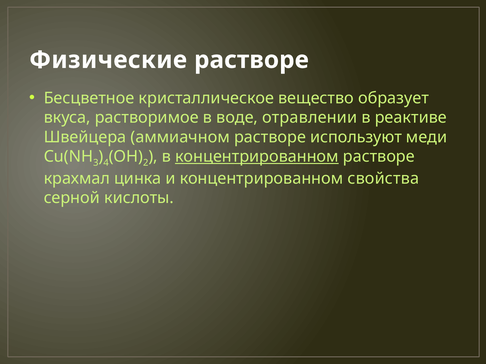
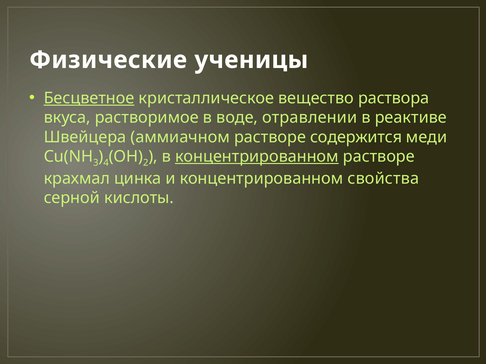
Физические растворе: растворе -> ученицы (251, 60)
Бесцветное underline: none -> present (89, 98)
образует: образует -> раствора (394, 98)
используют: используют -> содержится (356, 137)
